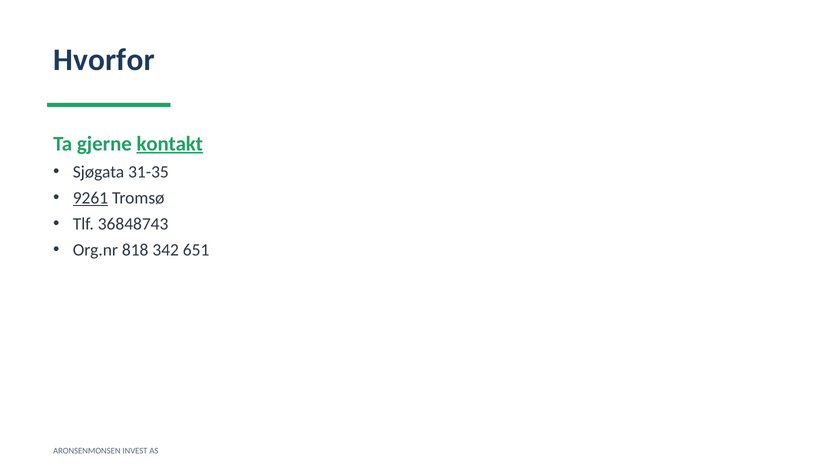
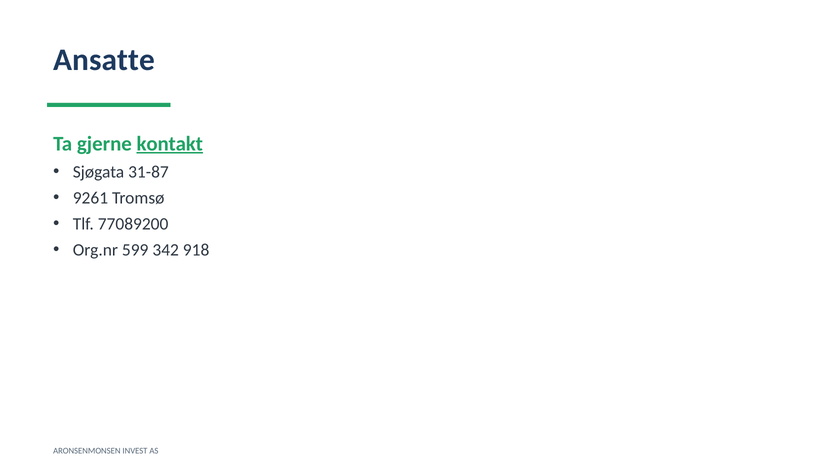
Hvorfor: Hvorfor -> Ansatte (104, 60)
31-35: 31-35 -> 31-87 (148, 172)
9261 underline: present -> none (90, 198)
36848743: 36848743 -> 77089200 (133, 224)
818: 818 -> 599 (135, 250)
651: 651 -> 918 (196, 250)
